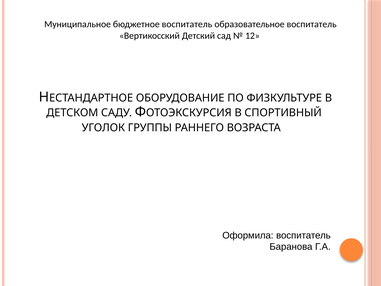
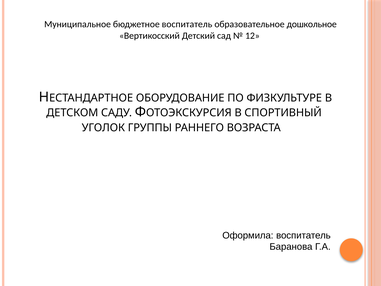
образовательное воспитатель: воспитатель -> дошкольное (312, 24)
